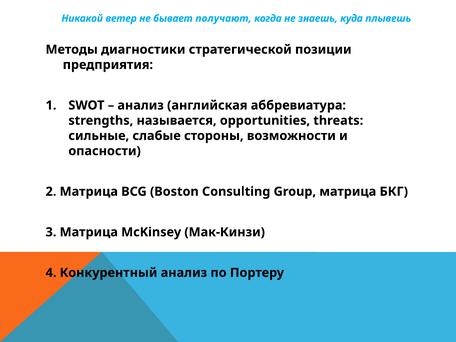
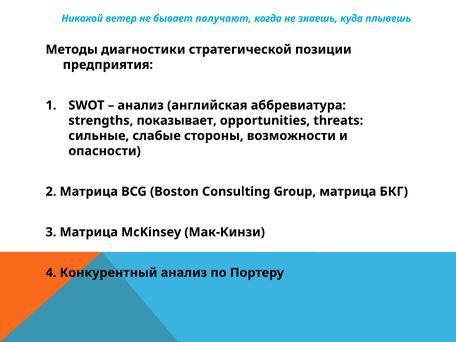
называется: называется -> показывает (177, 121)
